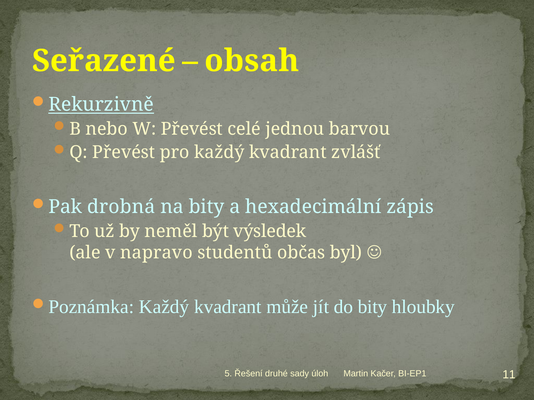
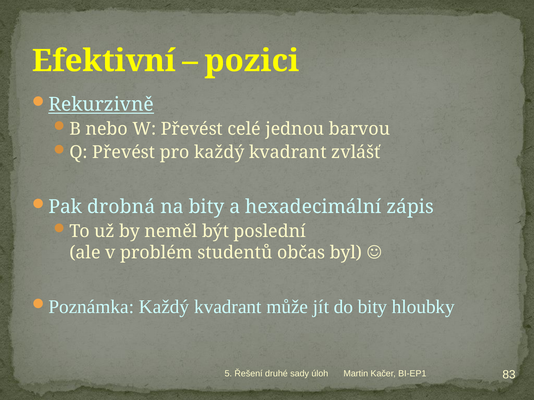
Seřazené: Seřazené -> Efektivní (104, 61)
obsah: obsah -> pozici (252, 61)
výsledek: výsledek -> poslední (270, 231)
napravo: napravo -> problém (156, 253)
11: 11 -> 83 (509, 375)
